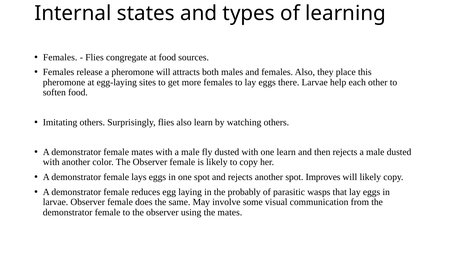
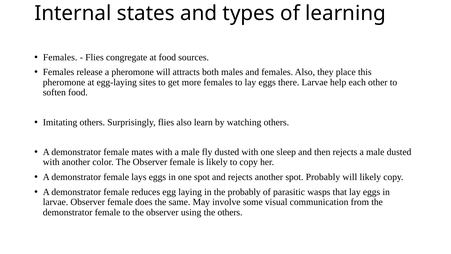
one learn: learn -> sleep (286, 152)
spot Improves: Improves -> Probably (323, 177)
the mates: mates -> others (230, 212)
